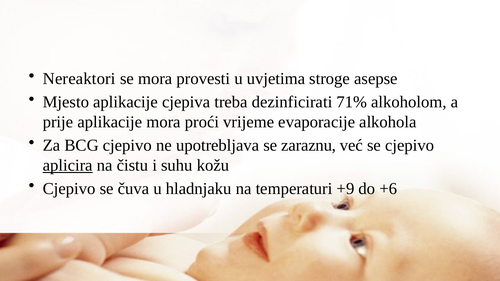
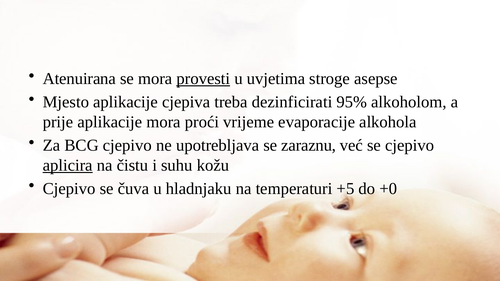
Nereaktori: Nereaktori -> Atenuirana (79, 79)
provesti underline: none -> present (203, 79)
71%: 71% -> 95% (352, 102)
+9: +9 -> +5 (346, 189)
+6: +6 -> +0 (388, 189)
